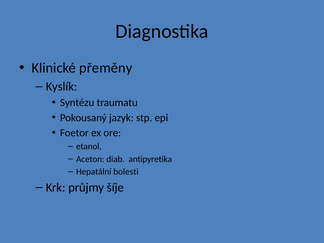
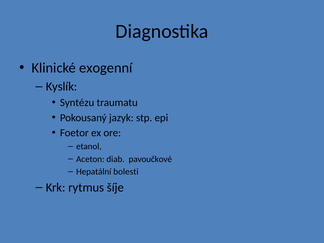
přeměny: přeměny -> exogenní (106, 68)
antipyretika: antipyretika -> pavoučkové (150, 159)
průjmy: průjmy -> rytmus (86, 187)
